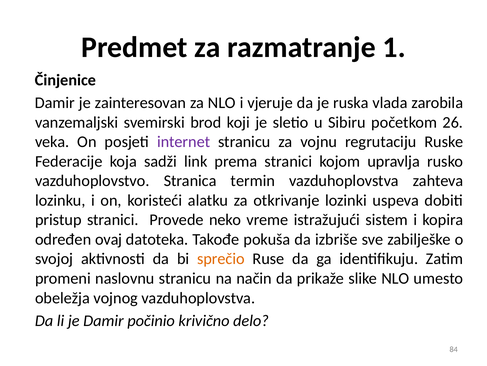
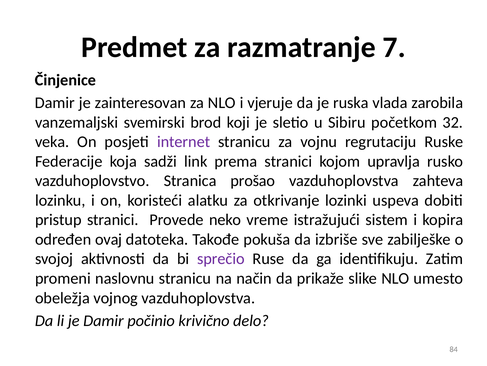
1: 1 -> 7 (394, 47)
26: 26 -> 32 (453, 122)
termin: termin -> prošao (253, 181)
sprečio colour: orange -> purple (221, 258)
